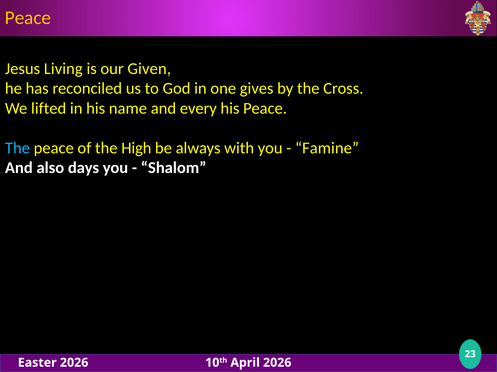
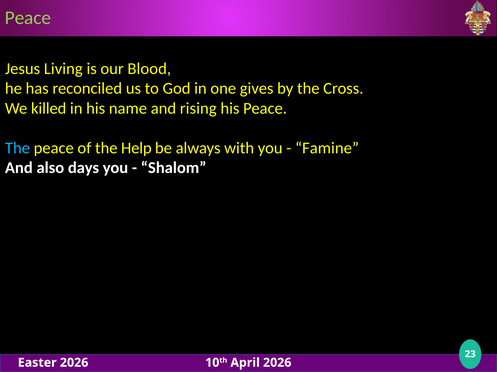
Peace colour: yellow -> light green (28, 18)
Given: Given -> Blood (149, 69)
lifted: lifted -> killed (49, 108)
every: every -> rising (198, 108)
High: High -> Help (136, 148)
